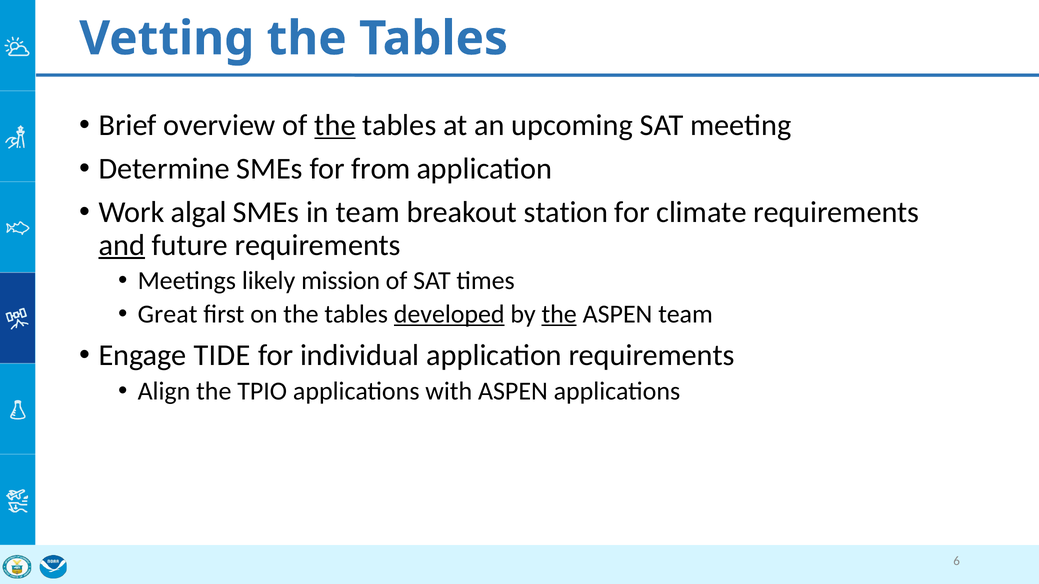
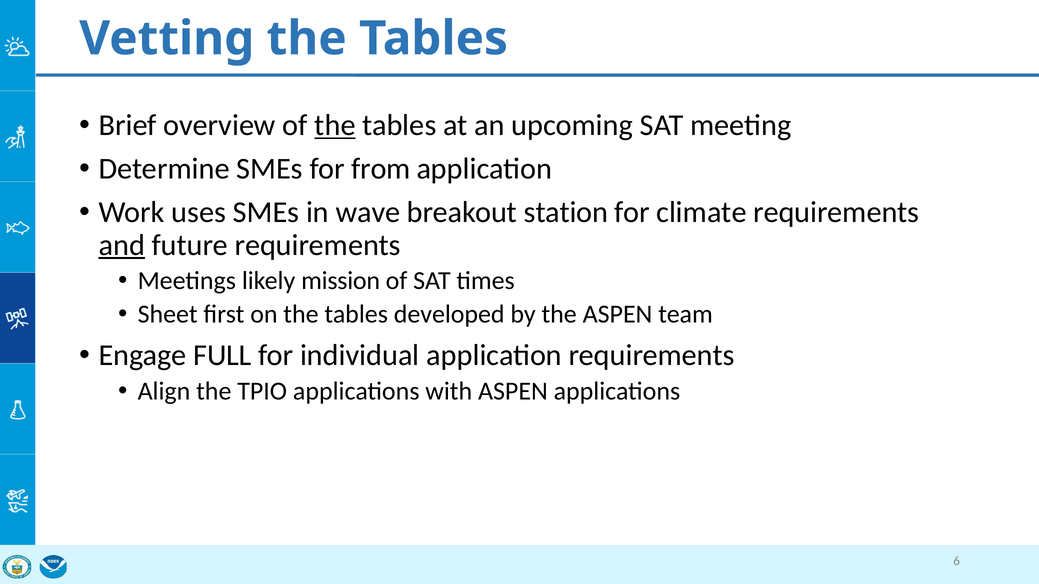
algal: algal -> uses (199, 213)
in team: team -> wave (368, 213)
Great: Great -> Sheet (168, 315)
developed underline: present -> none (449, 315)
the underline: present -> none (559, 315)
TIDE: TIDE -> FULL (222, 356)
